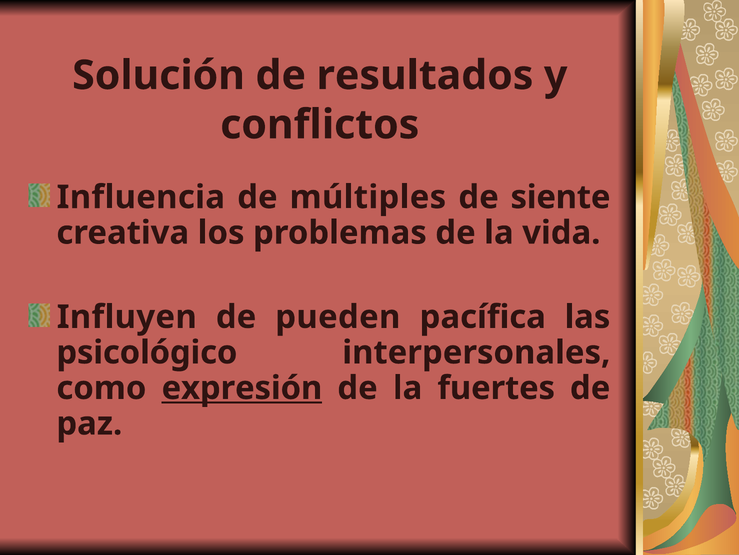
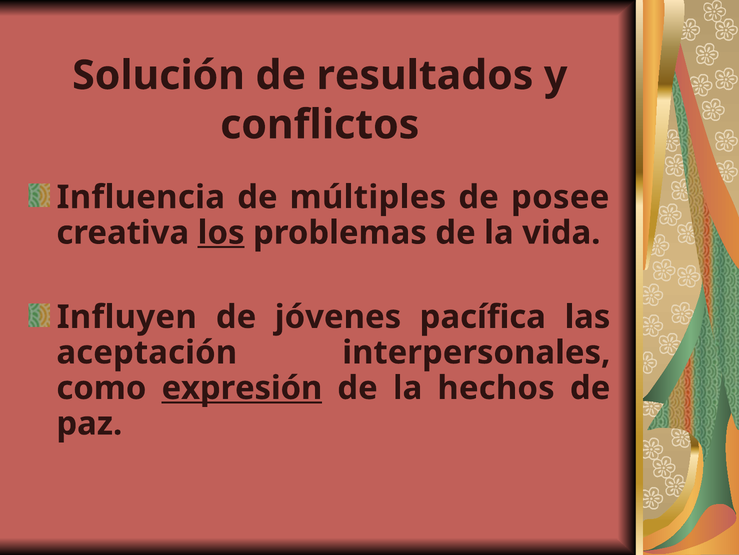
siente: siente -> posee (560, 197)
los underline: none -> present (221, 233)
pueden: pueden -> jóvenes (338, 317)
psicológico: psicológico -> aceptación (147, 352)
fuertes: fuertes -> hechos (496, 388)
